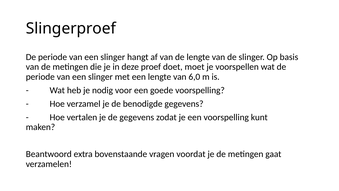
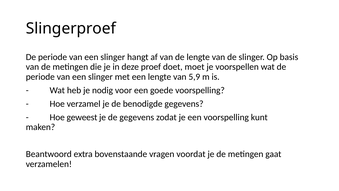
6,0: 6,0 -> 5,9 (194, 77)
vertalen: vertalen -> geweest (82, 117)
